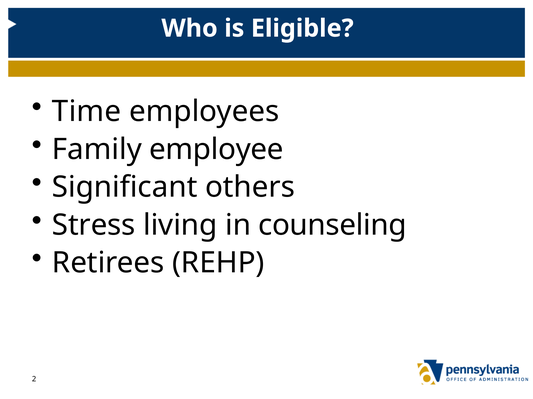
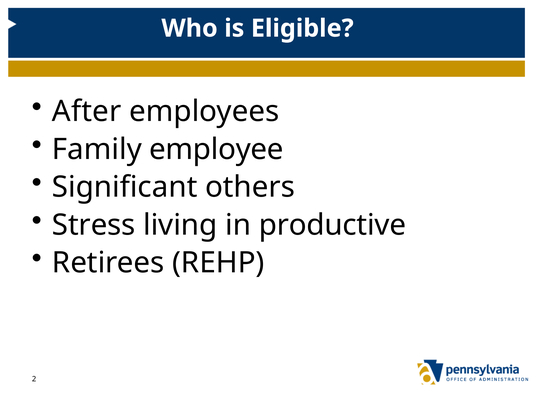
Time: Time -> After (87, 112)
counseling: counseling -> productive (332, 225)
